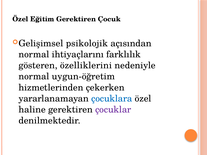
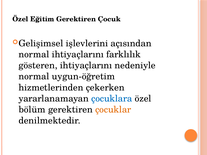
psikolojik: psikolojik -> işlevlerini (87, 43)
gösteren özelliklerini: özelliklerini -> ihtiyaçlarını (86, 66)
haline: haline -> bölüm (32, 110)
çocuklar colour: purple -> orange (113, 110)
